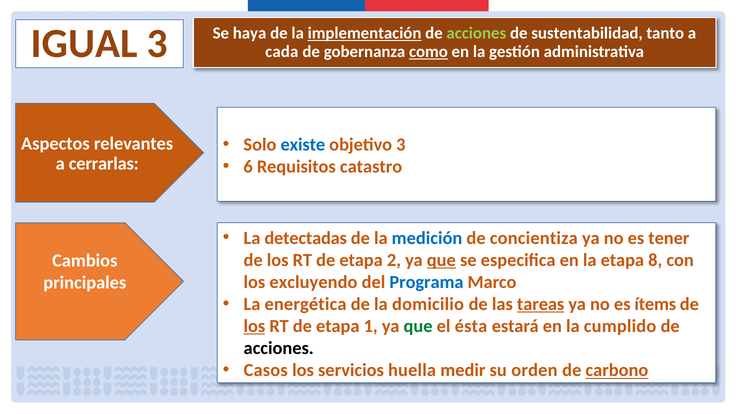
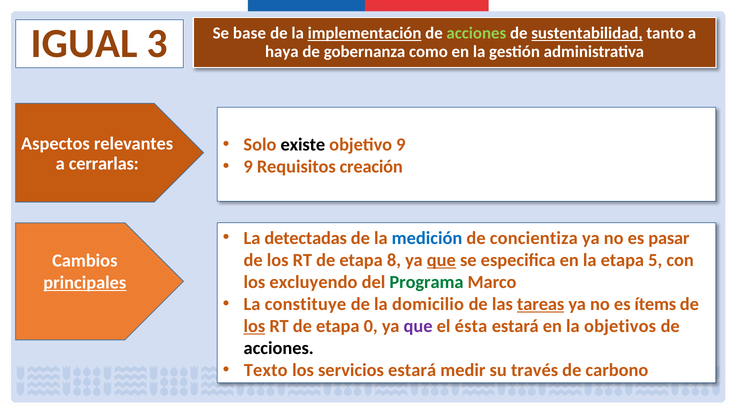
haya: haya -> base (249, 33)
sustentabilidad underline: none -> present (587, 33)
cada: cada -> haya (282, 52)
como underline: present -> none (428, 52)
existe colour: blue -> black (303, 144)
objetivo 3: 3 -> 9 (401, 144)
6: 6 -> 9 (248, 167)
catastro: catastro -> creación (371, 167)
tener: tener -> pasar (669, 238)
2: 2 -> 8 (394, 260)
8: 8 -> 5 (655, 260)
Programa colour: blue -> green (426, 282)
principales underline: none -> present (85, 283)
energética: energética -> constituye (305, 304)
1: 1 -> 0 (371, 326)
que colour: green -> purple (418, 326)
cumplido: cumplido -> objetivos (620, 326)
Casos: Casos -> Texto (266, 370)
servicios huella: huella -> estará (412, 370)
orden: orden -> través (535, 370)
carbono underline: present -> none (617, 370)
